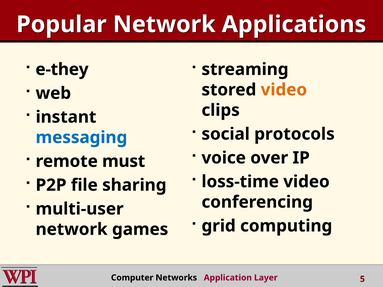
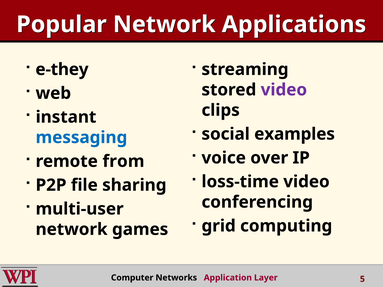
video colour: orange -> purple (284, 90)
protocols: protocols -> examples (295, 134)
must: must -> from (123, 161)
